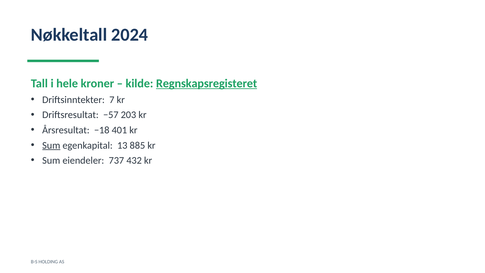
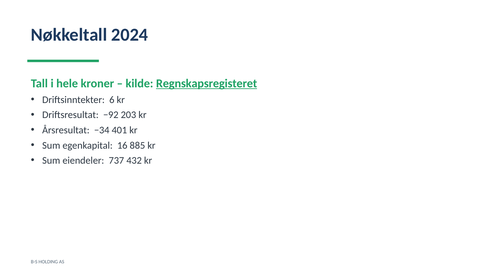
7: 7 -> 6 (112, 100)
−57: −57 -> −92 (111, 115)
−18: −18 -> −34 (102, 130)
Sum underline: present -> none (51, 145)
13: 13 -> 16 (122, 145)
